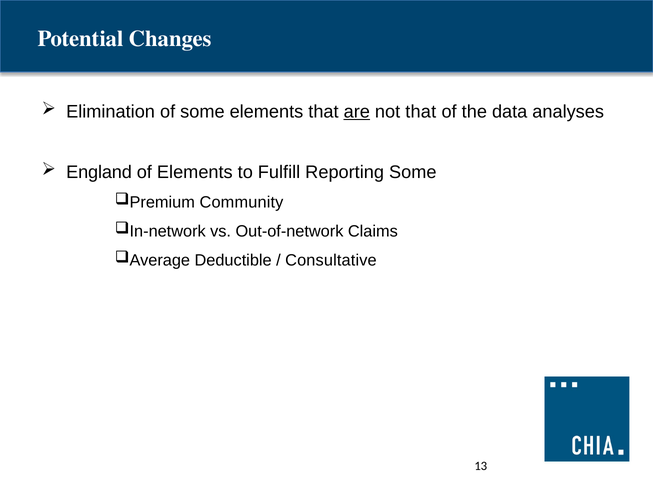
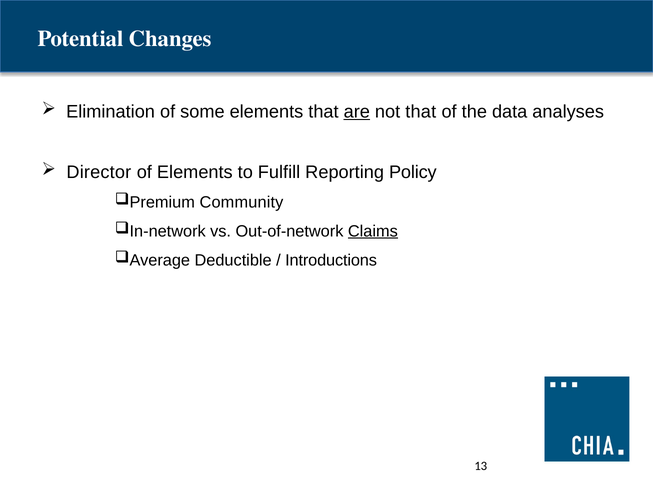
England: England -> Director (99, 172)
Reporting Some: Some -> Policy (413, 172)
Claims underline: none -> present (373, 231)
Consultative: Consultative -> Introductions (331, 260)
